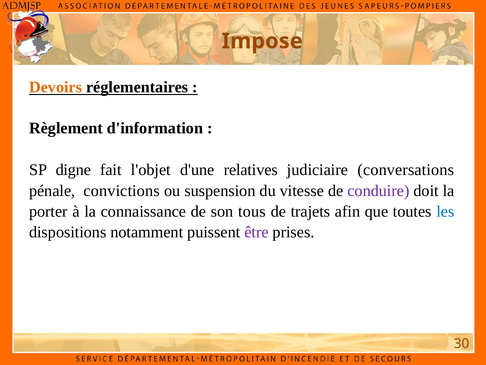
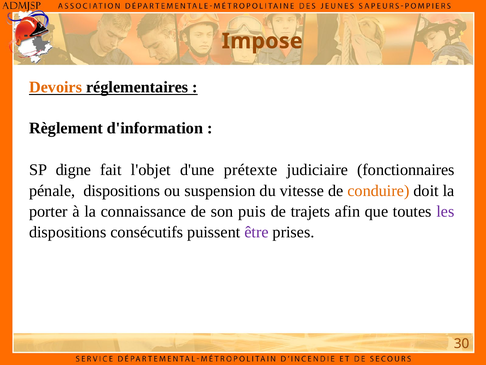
relatives: relatives -> prétexte (251, 170)
conversations: conversations -> fonctionnaires (406, 170)
pénale convictions: convictions -> dispositions (122, 190)
conduire colour: purple -> orange (378, 190)
tous: tous -> puis (252, 211)
les colour: blue -> purple (445, 211)
notamment: notamment -> consécutifs (147, 232)
